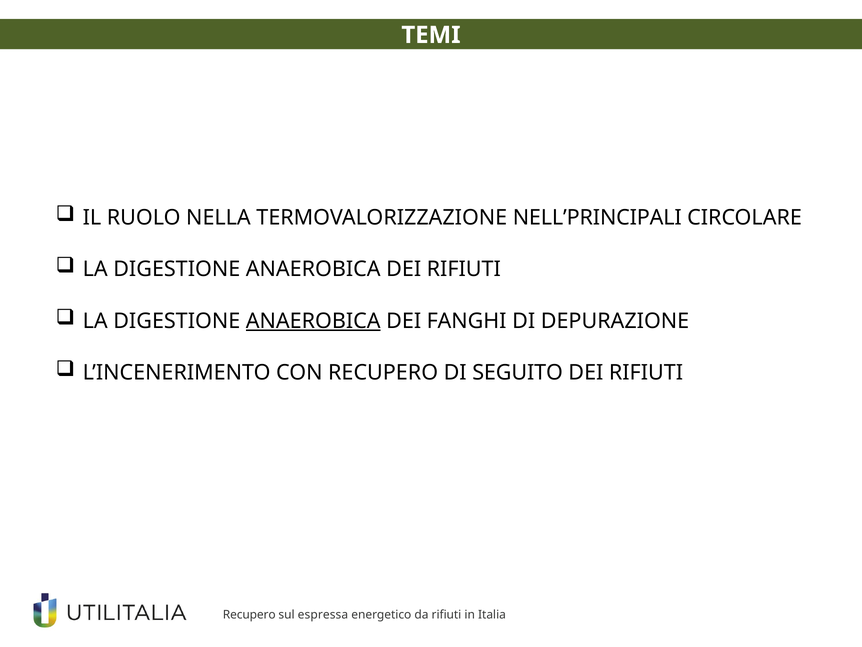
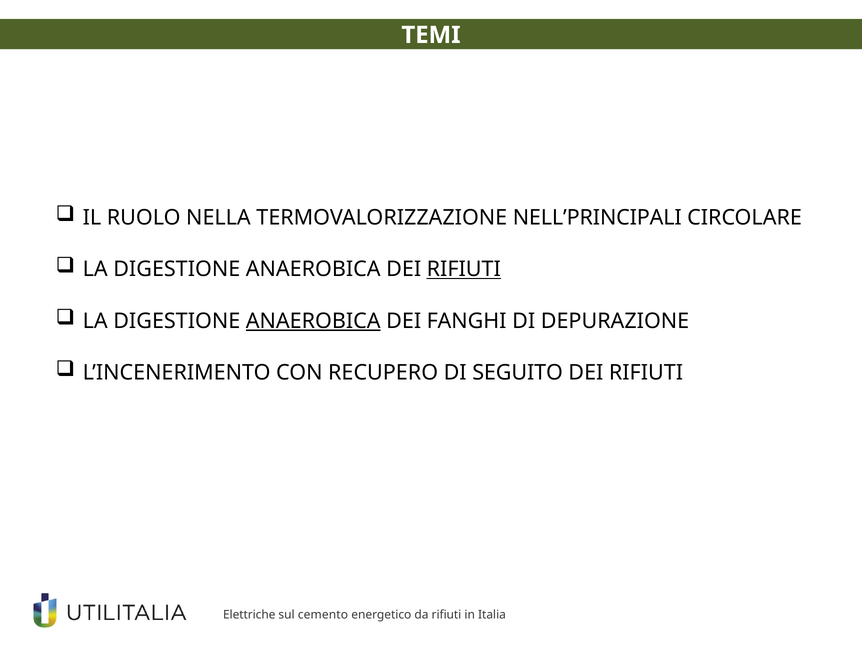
RIFIUTI underline: none -> present (464, 269)
Recupero: Recupero -> Elettriche (249, 614)
espressa: espressa -> cemento (323, 614)
